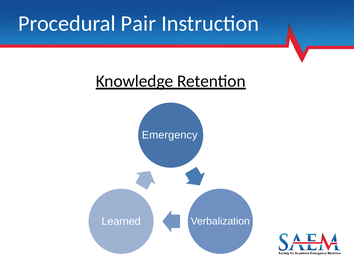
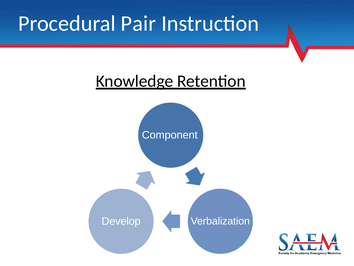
Emergency: Emergency -> Component (170, 135)
Learned: Learned -> Develop (121, 221)
